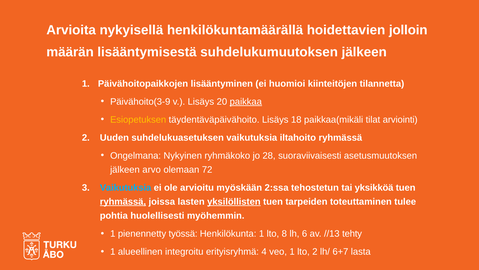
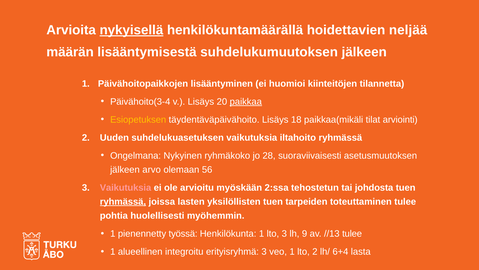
nykyisellä underline: none -> present (131, 30)
jolloin: jolloin -> neljää (408, 30)
Päivähoito(3-9: Päivähoito(3-9 -> Päivähoito(3-4 (140, 101)
72: 72 -> 56 (207, 169)
Vaikutuksia colour: light blue -> pink (126, 187)
yksikköä: yksikköä -> johdosta (374, 187)
yksilöllisten underline: present -> none (234, 201)
lto 8: 8 -> 3 (284, 233)
6: 6 -> 9 (305, 233)
//13 tehty: tehty -> tulee (352, 233)
erityisryhmä 4: 4 -> 3 (264, 251)
6+7: 6+7 -> 6+4 (340, 251)
